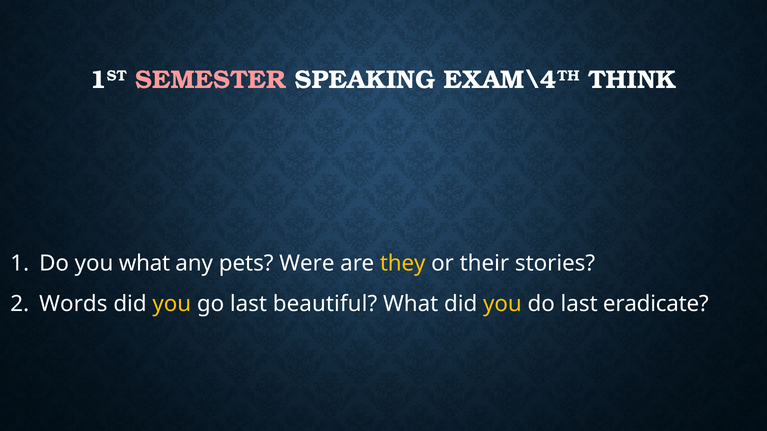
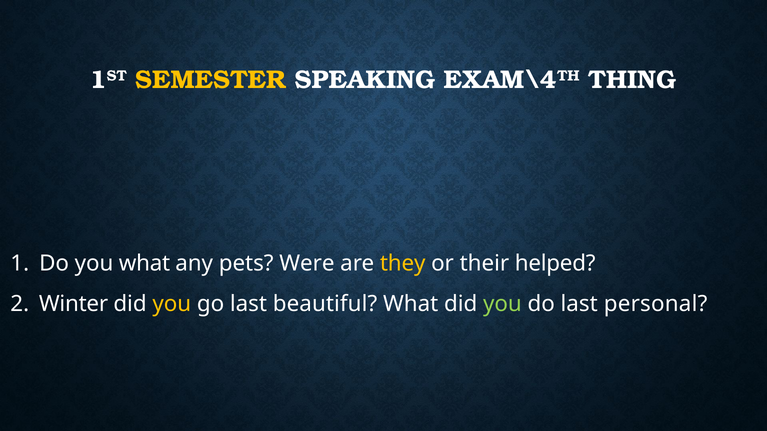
SEMESTER colour: pink -> yellow (211, 80)
THINK: THINK -> THING (632, 80)
stories: stories -> helped (555, 264)
Words: Words -> Winter (74, 304)
you colour: yellow -> light green (502, 304)
eradicate: eradicate -> personal (656, 304)
